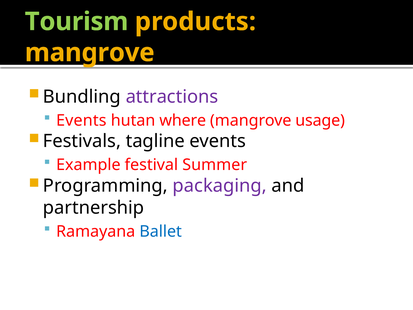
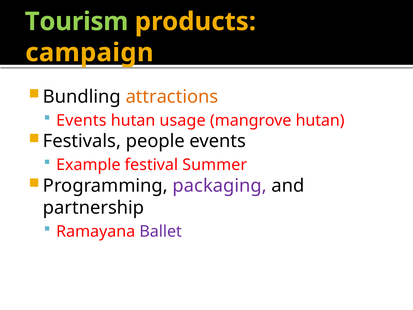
mangrove: mangrove -> campaign (89, 53)
attractions colour: purple -> orange (172, 97)
where: where -> usage (183, 120)
mangrove usage: usage -> hutan (320, 120)
tagline: tagline -> people (155, 141)
Ballet colour: blue -> purple (161, 231)
